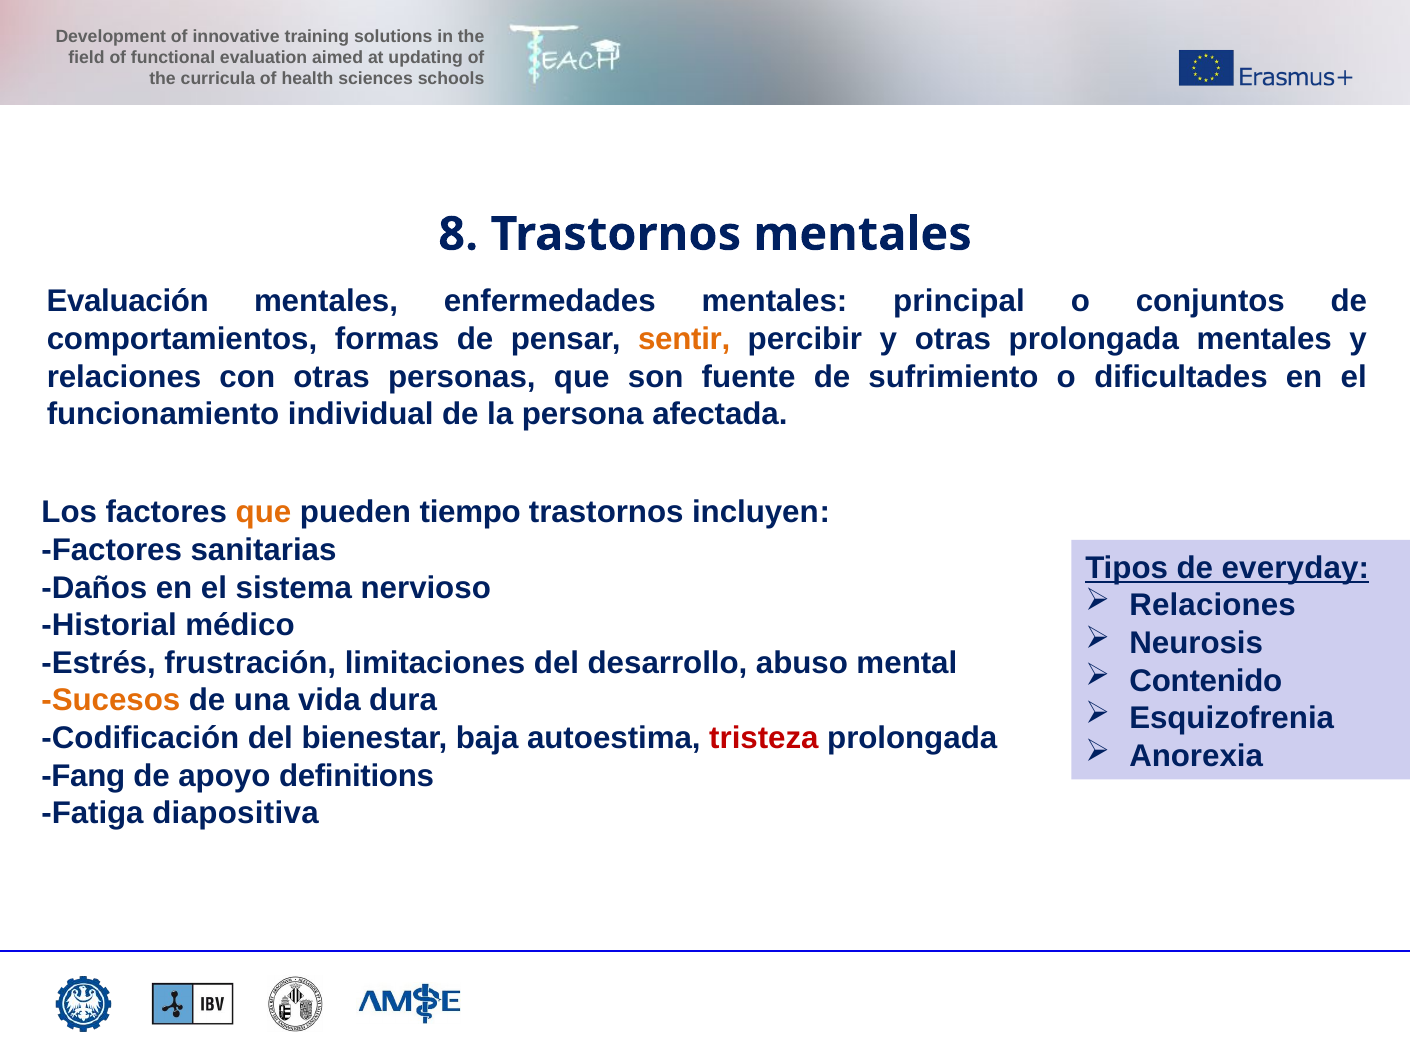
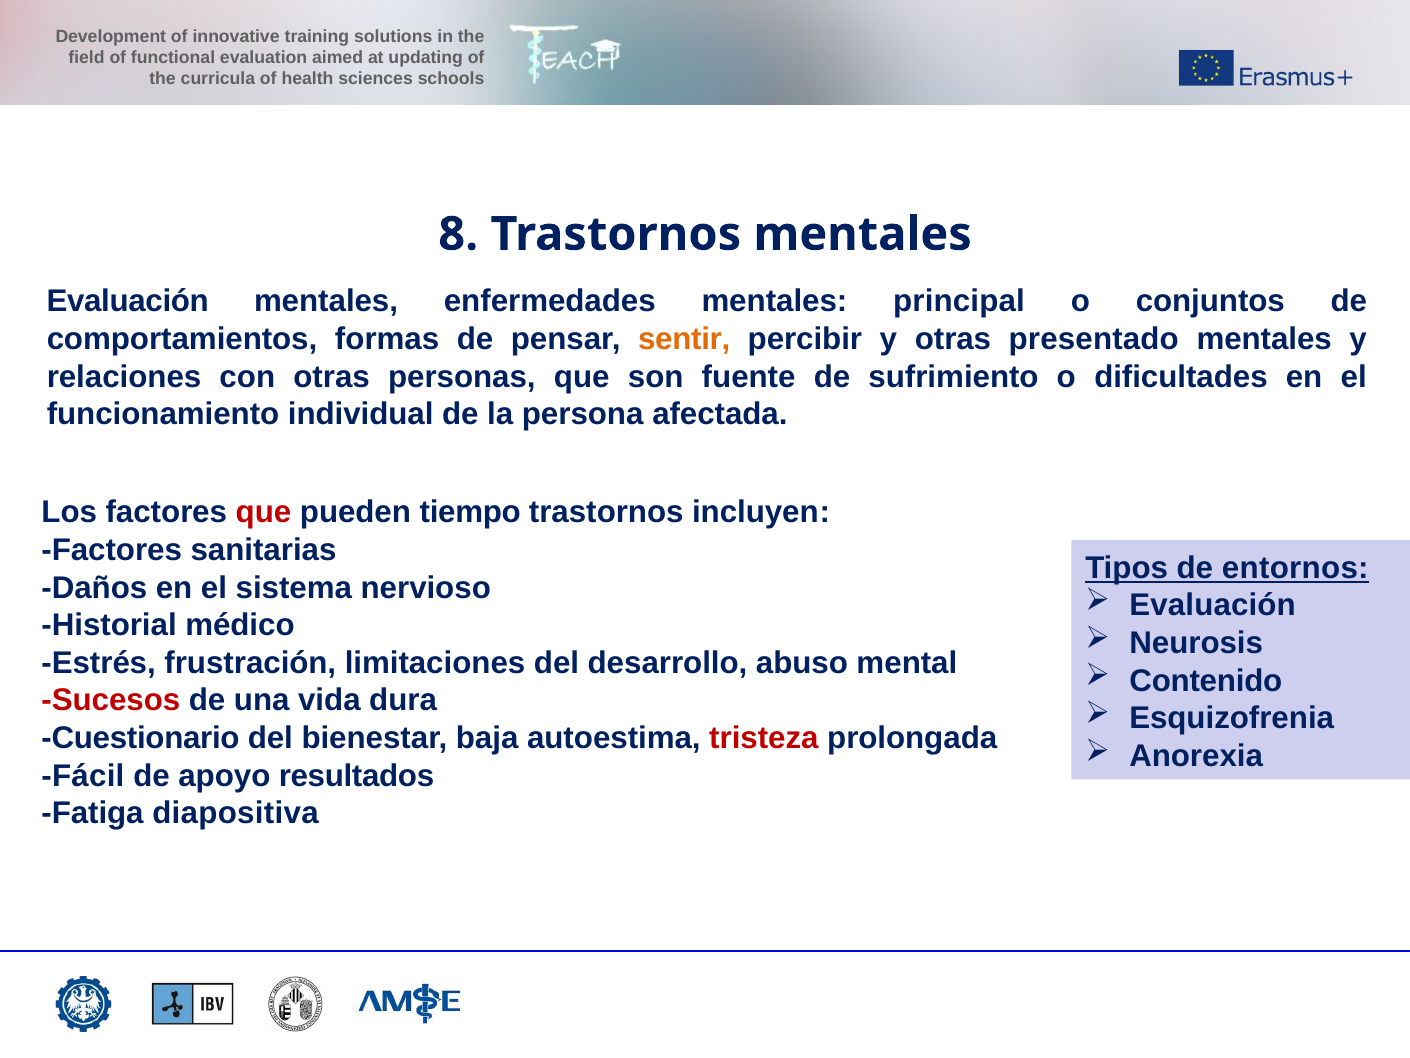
otras prolongada: prolongada -> presentado (1094, 339)
que colour: orange -> red (263, 512)
everyday: everyday -> entornos (1295, 568)
Relaciones: Relaciones -> Evaluación (1213, 605)
Sucesos colour: orange -> red (111, 700)
Codificación: Codificación -> Cuestionario (141, 738)
Fang: Fang -> Fácil (83, 775)
definitions: definitions -> resultados (356, 775)
